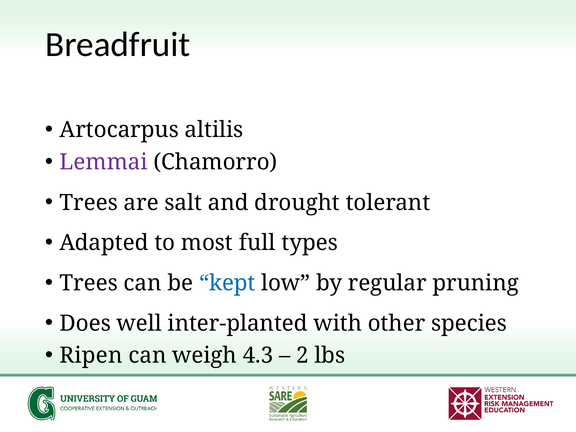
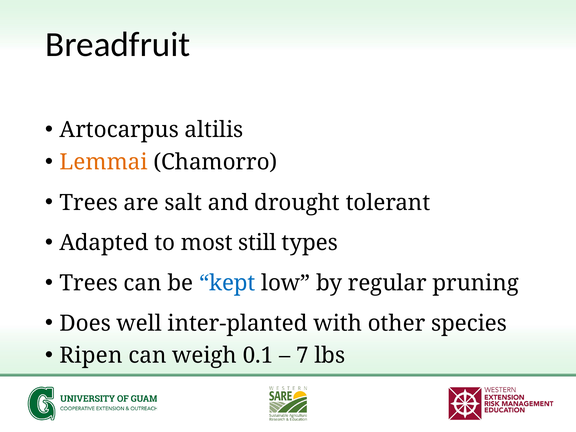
Lemmai colour: purple -> orange (104, 162)
full: full -> still (257, 243)
4.3: 4.3 -> 0.1 (258, 355)
2: 2 -> 7 (302, 355)
